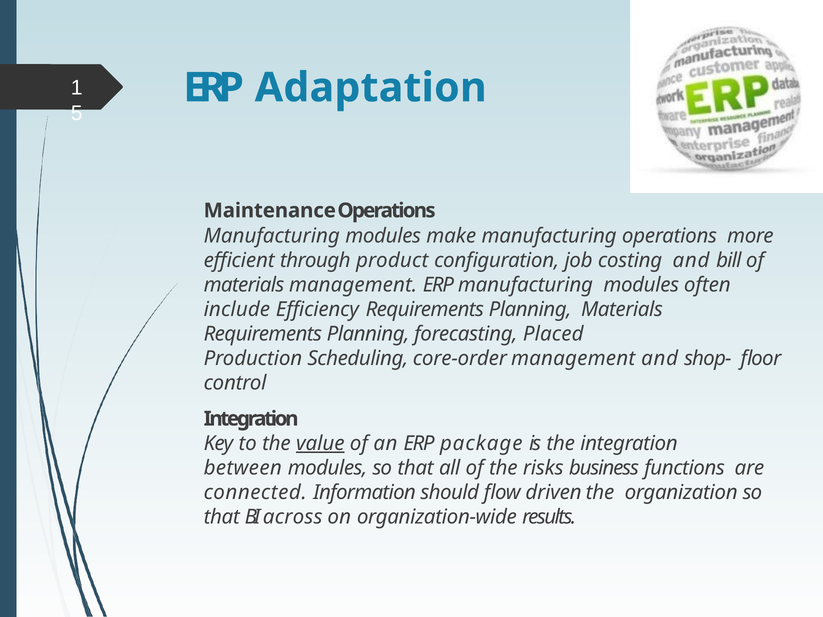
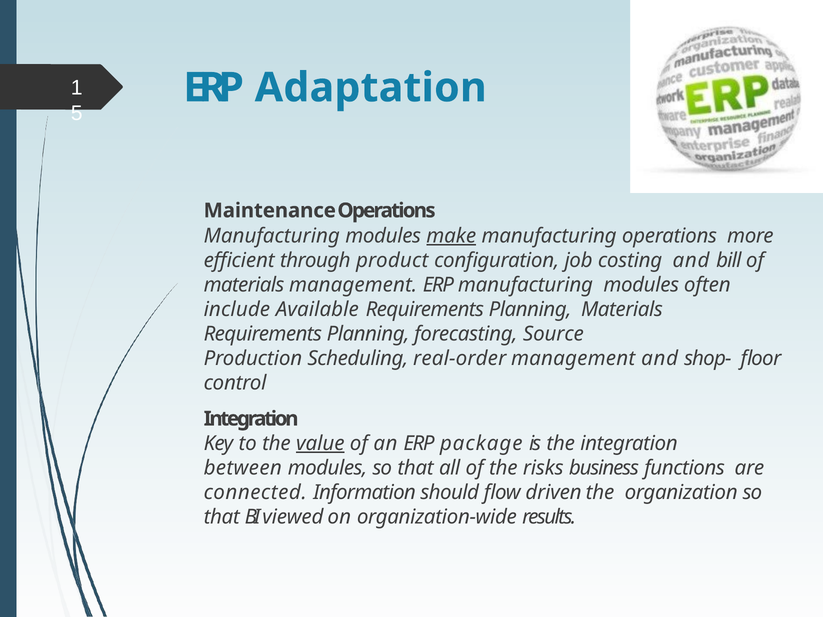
make underline: none -> present (451, 236)
Efficiency: Efficiency -> Available (317, 310)
Placed: Placed -> Source (553, 334)
core-order: core-order -> real-order (460, 359)
across: across -> viewed (293, 517)
